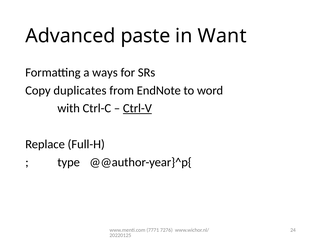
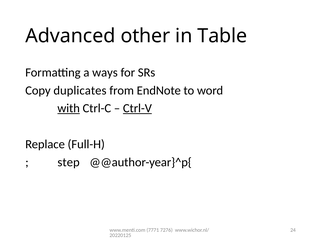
paste: paste -> other (145, 36)
Want: Want -> Table (222, 36)
with underline: none -> present (69, 108)
type: type -> step (69, 162)
